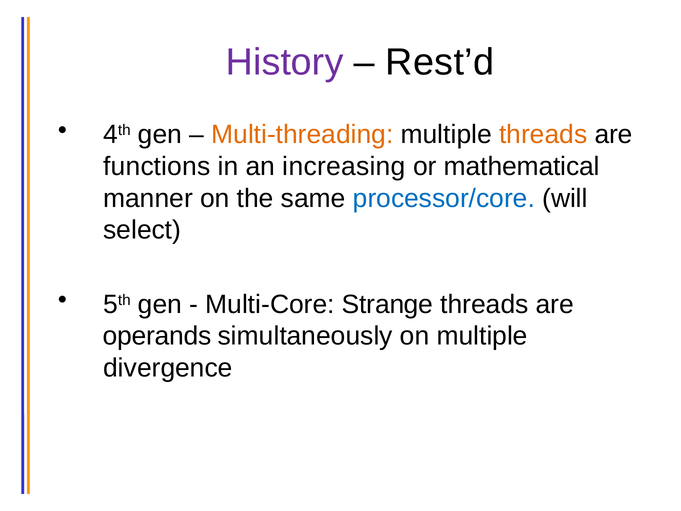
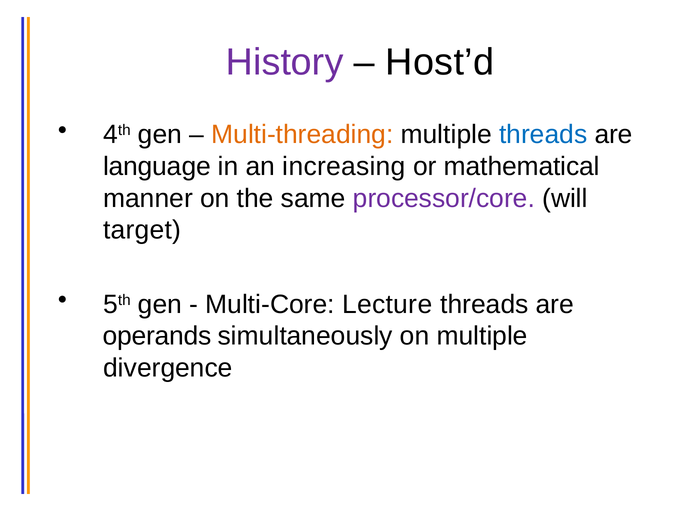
Rest’d: Rest’d -> Host’d (440, 62)
threads colour: orange -> blue (543, 135)
functions: functions -> language (157, 166)
processor/core colour: blue -> purple (444, 198)
select: select -> target (142, 230)
Strange: Strange -> Lecture (387, 304)
